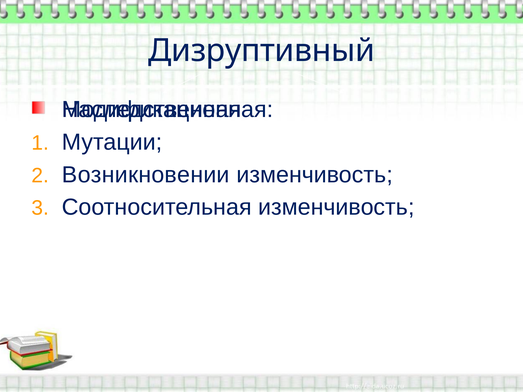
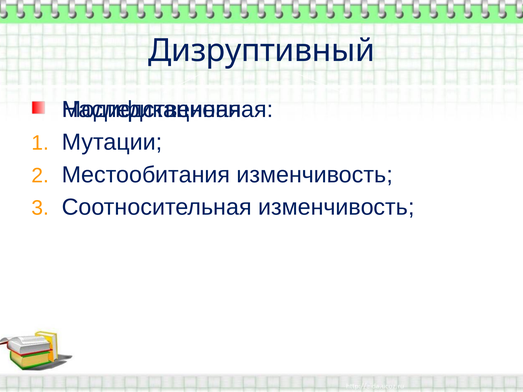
Возникновении: Возникновении -> Местообитания (146, 175)
